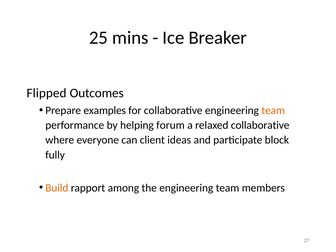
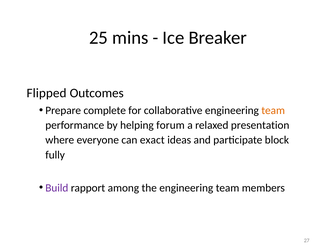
examples: examples -> complete (105, 110)
relaxed collaborative: collaborative -> presentation (260, 125)
client: client -> exact (152, 140)
Build colour: orange -> purple (57, 188)
